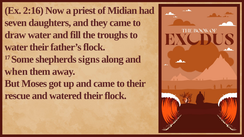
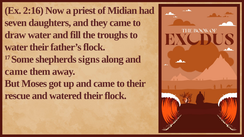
when: when -> came (16, 72)
